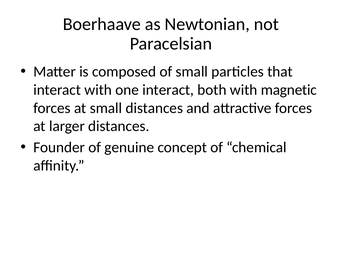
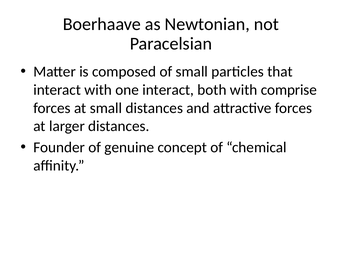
magnetic: magnetic -> comprise (289, 90)
